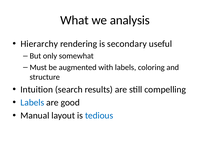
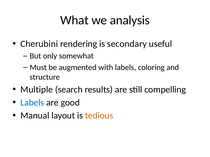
Hierarchy: Hierarchy -> Cherubini (39, 44)
Intuition: Intuition -> Multiple (37, 90)
tedious colour: blue -> orange (99, 116)
